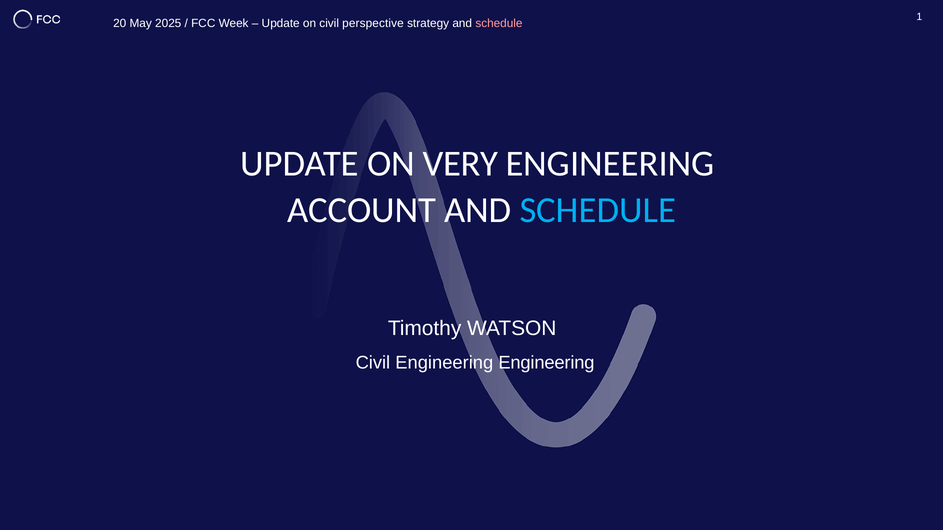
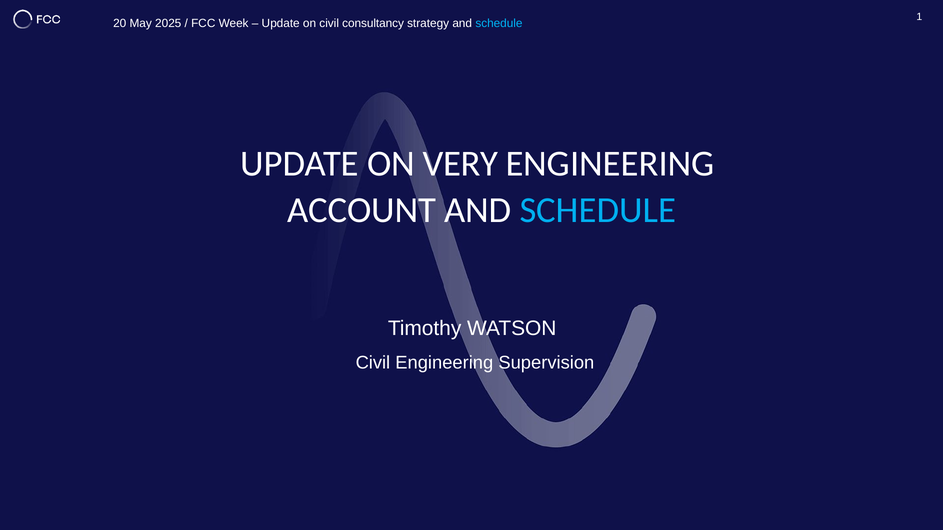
perspective: perspective -> consultancy (373, 24)
schedule colour: pink -> light blue (499, 24)
Engineering Engineering: Engineering -> Supervision (546, 363)
